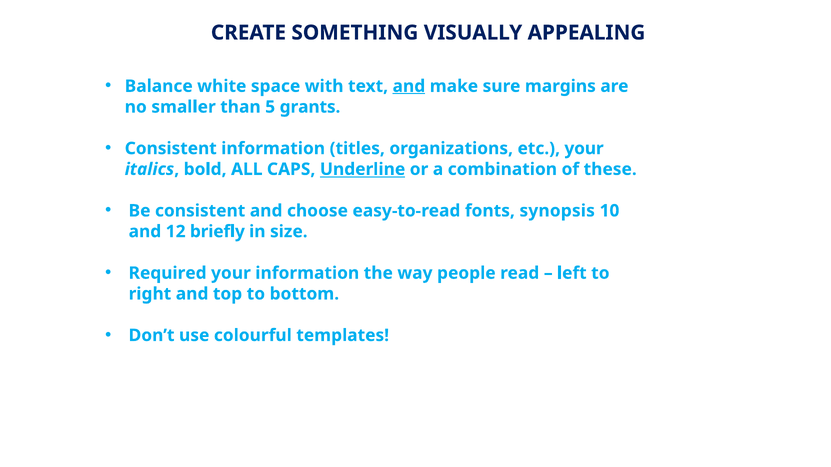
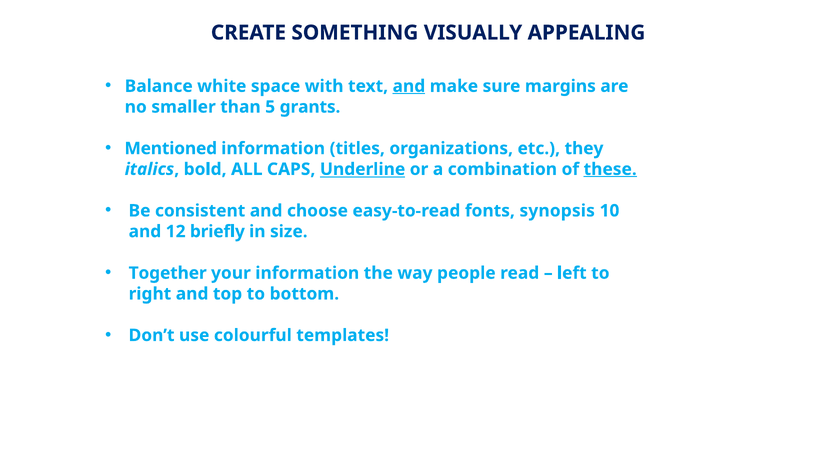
Consistent: Consistent -> Mentioned (171, 149)
etc your: your -> they (584, 149)
these underline: none -> present (610, 169)
Required: Required -> Together (168, 273)
